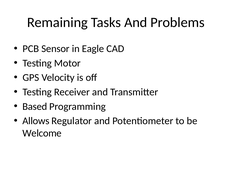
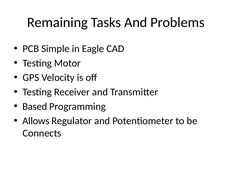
Sensor: Sensor -> Simple (55, 49)
Welcome: Welcome -> Connects (42, 133)
